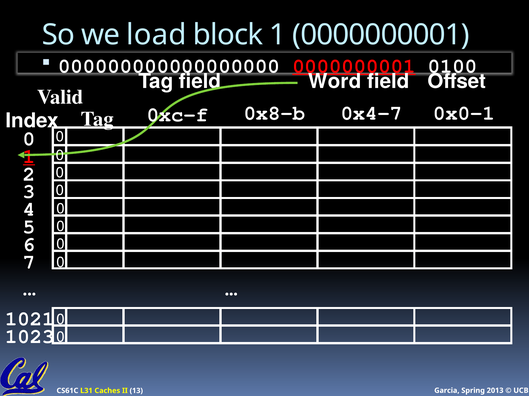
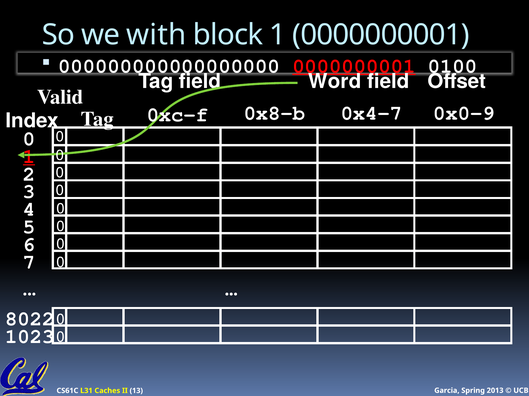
load: load -> with (156, 35)
0x0-1: 0x0-1 -> 0x0-9 (464, 113)
1021: 1021 -> 8022 (30, 319)
